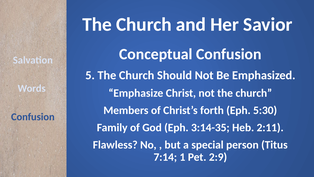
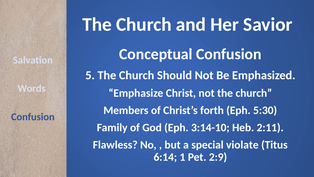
3:14-35: 3:14-35 -> 3:14-10 (210, 127)
person: person -> violate (242, 145)
7:14: 7:14 -> 6:14 (165, 157)
